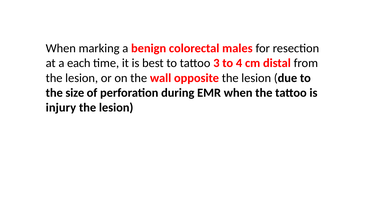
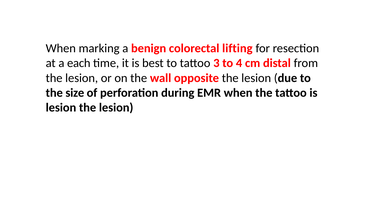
males: males -> lifting (237, 48)
injury: injury -> lesion (61, 107)
